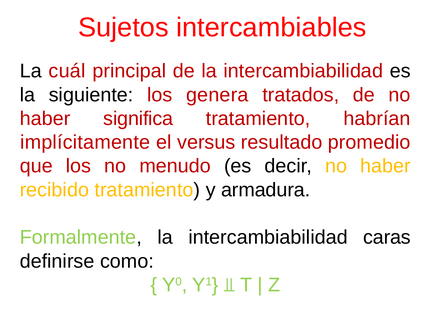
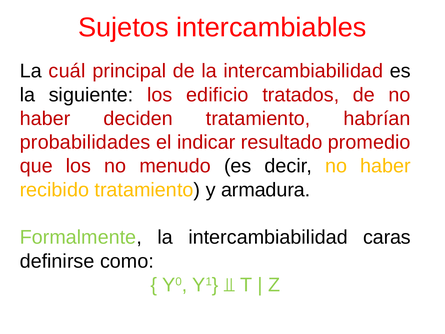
genera: genera -> edificio (217, 95)
significa: significa -> deciden (138, 119)
implícitamente: implícitamente -> probabilidades (85, 142)
versus: versus -> indicar (206, 142)
